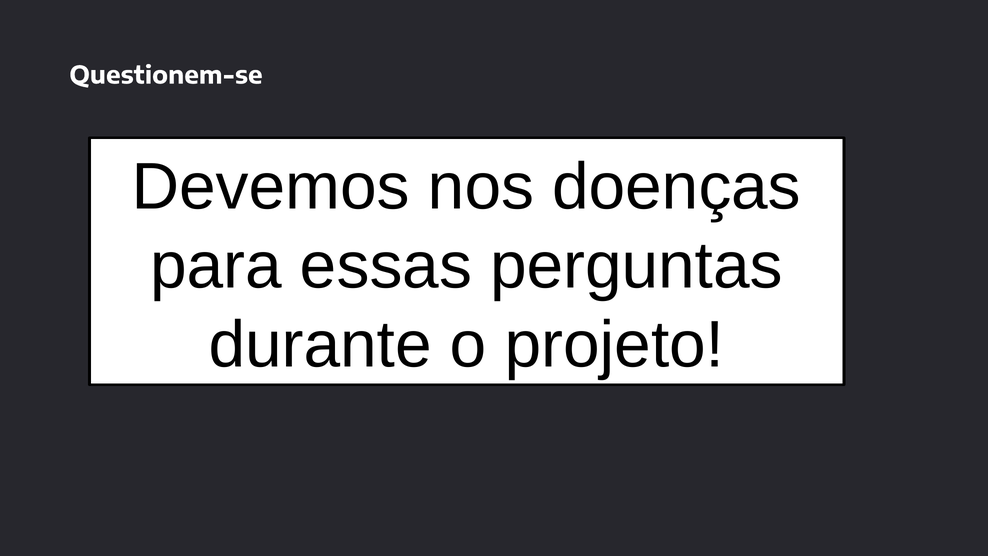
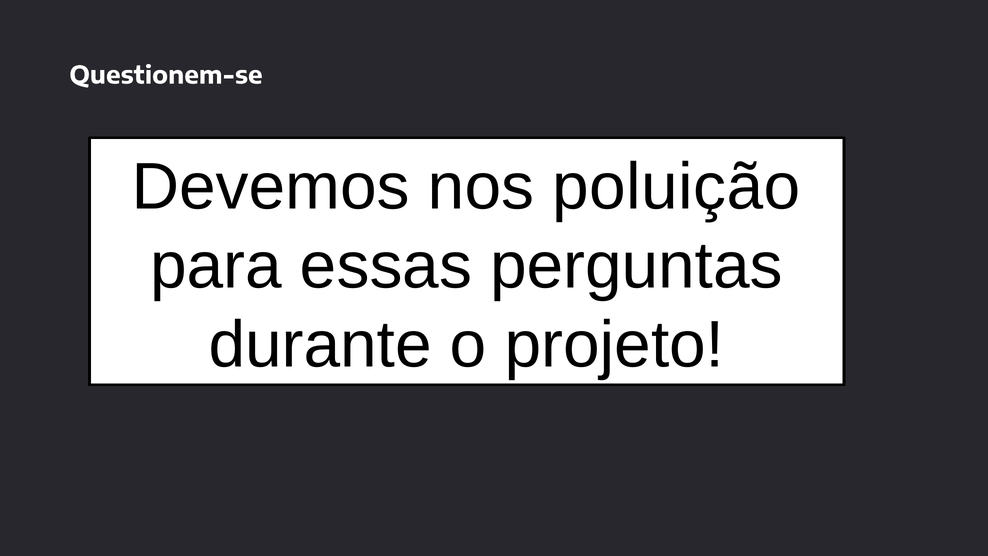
doenças: doenças -> poluição (676, 187)
